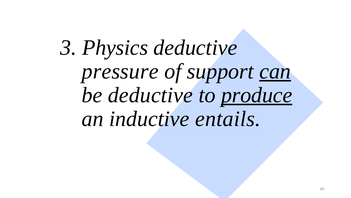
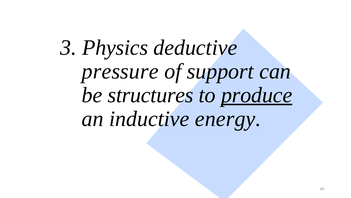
can underline: present -> none (275, 71)
be deductive: deductive -> structures (151, 95)
entails: entails -> energy (228, 118)
